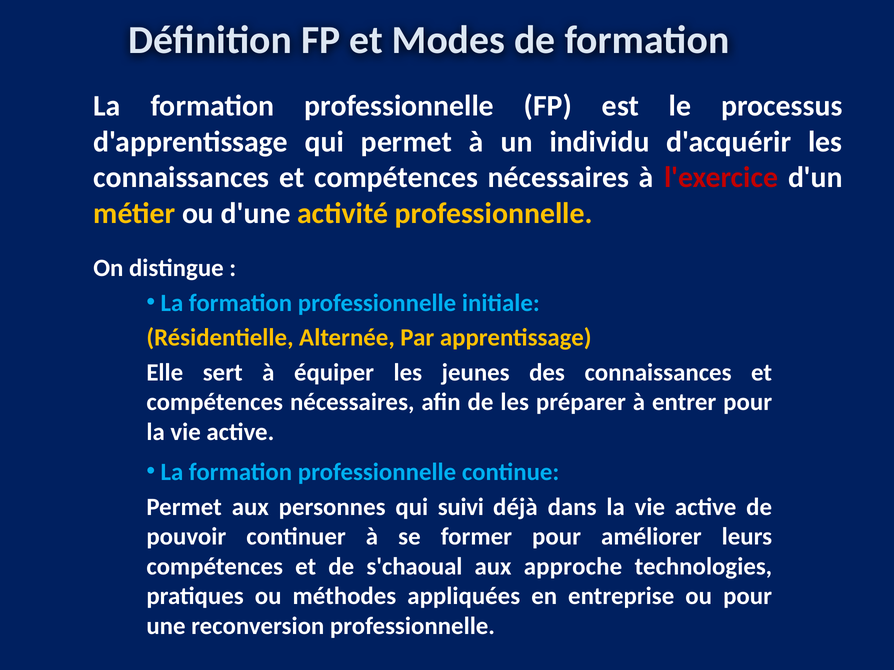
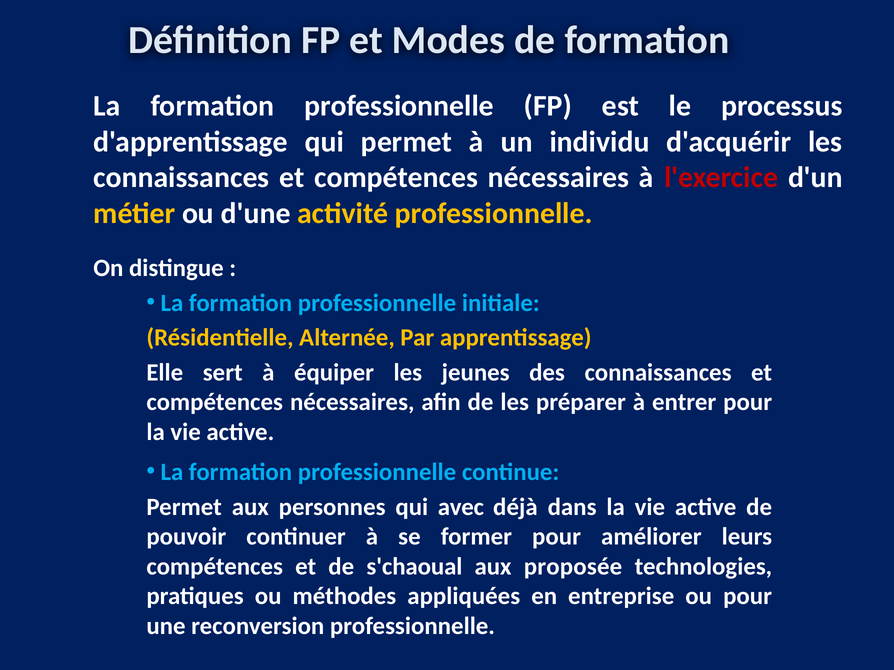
suivi: suivi -> avec (461, 507)
approche: approche -> proposée (573, 567)
